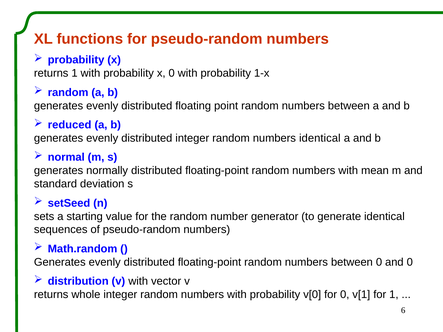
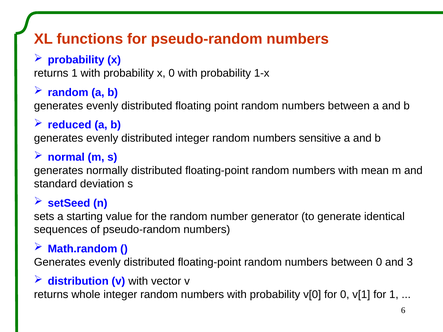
numbers identical: identical -> sensitive (320, 138)
and 0: 0 -> 3 (410, 262)
